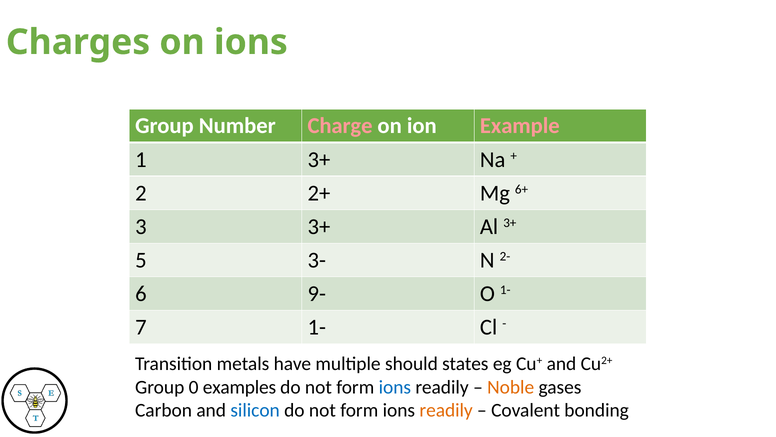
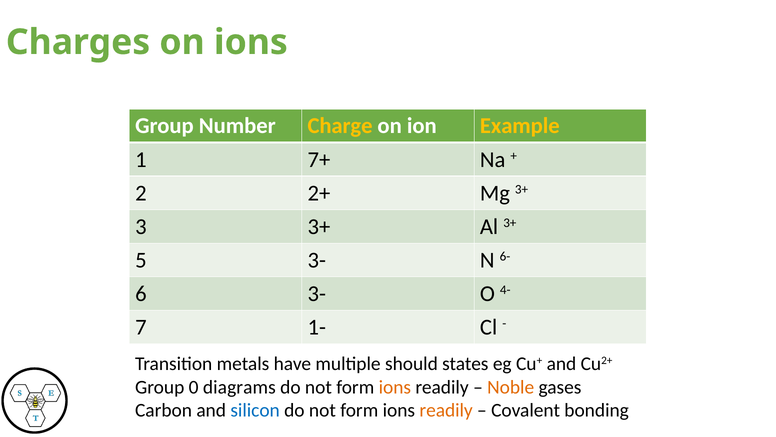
Charge colour: pink -> yellow (340, 126)
Example colour: pink -> yellow (520, 126)
1 3+: 3+ -> 7+ (319, 159)
Mg 6+: 6+ -> 3+ (522, 189)
2-: 2- -> 6- (505, 256)
6 9-: 9- -> 3- (317, 293)
O 1-: 1- -> 4- (505, 290)
examples: examples -> diagrams (239, 387)
ions colour: blue -> orange (395, 387)
